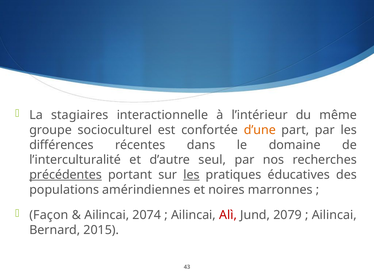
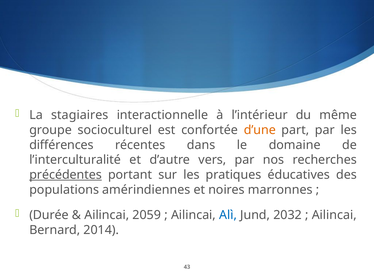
seul: seul -> vers (212, 160)
les underline: present -> none (191, 175)
Façon: Façon -> Durée (49, 215)
2074: 2074 -> 2059 (147, 215)
Alì colour: red -> blue (228, 215)
2079: 2079 -> 2032 (288, 215)
2015: 2015 -> 2014 (101, 230)
